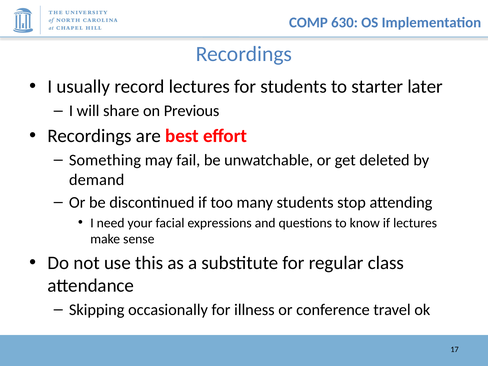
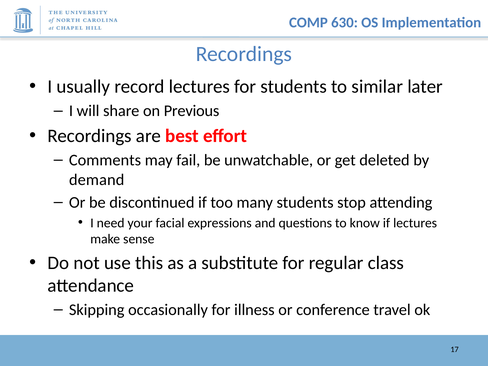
starter: starter -> similar (377, 87)
Something: Something -> Comments (105, 160)
